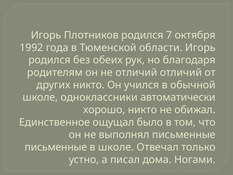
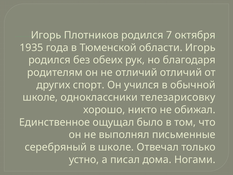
1992: 1992 -> 1935 (31, 48)
других никто: никто -> спорт (89, 85)
автоматически: автоматически -> телезарисовку (178, 97)
письменные: письменные -> серебряный (56, 147)
